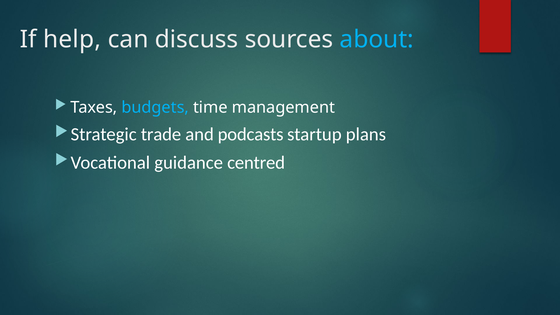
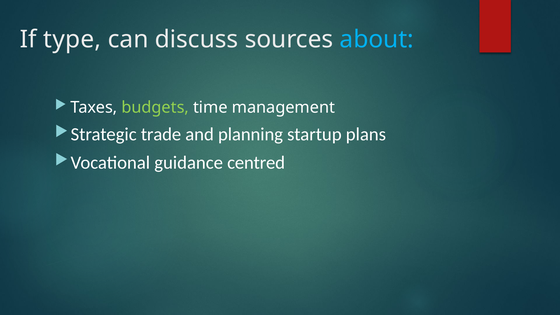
help: help -> type (72, 39)
budgets colour: light blue -> light green (155, 107)
podcasts: podcasts -> planning (251, 134)
